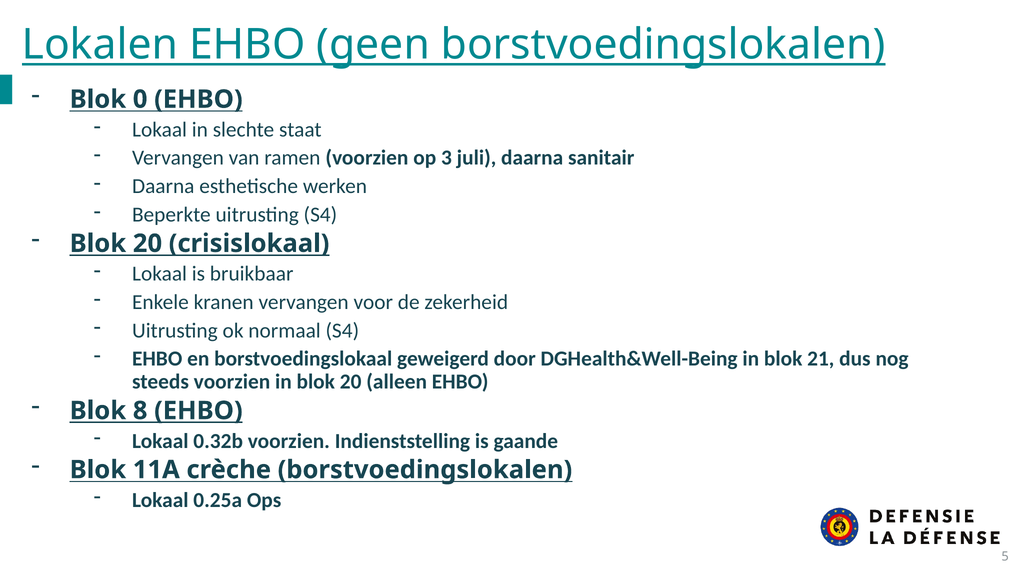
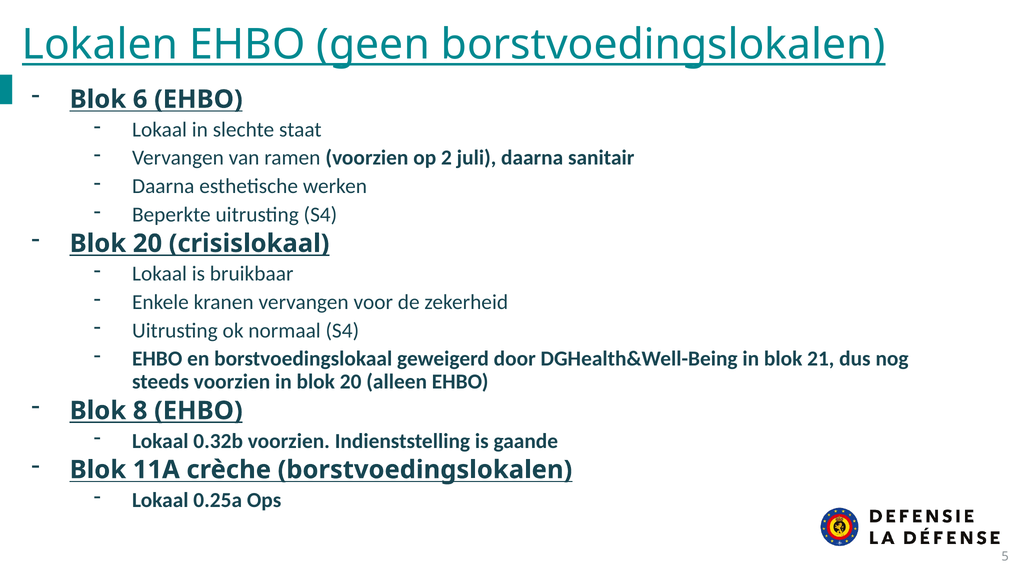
0: 0 -> 6 (140, 99)
3: 3 -> 2 (446, 158)
